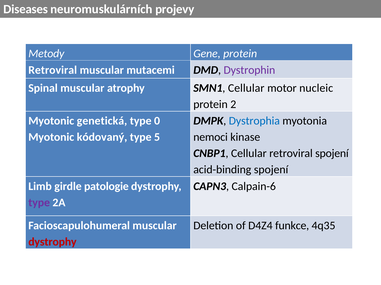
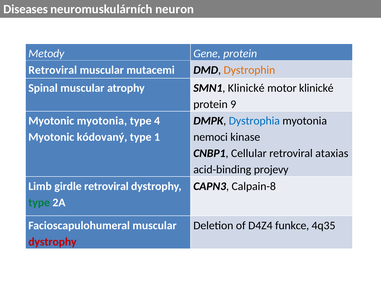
projevy: projevy -> neuron (175, 9)
Dystrophin colour: purple -> orange (249, 70)
SMN1 Cellular: Cellular -> Klinické (246, 88)
motor nucleic: nucleic -> klinické (316, 88)
2: 2 -> 9 (233, 105)
Myotonic genetická: genetická -> myotonia (102, 121)
0: 0 -> 4 (157, 121)
5: 5 -> 1 (157, 137)
retroviral spojení: spojení -> ataxias (332, 154)
acid-binding spojení: spojení -> projevy (271, 170)
girdle patologie: patologie -> retroviral (106, 187)
Calpain-6: Calpain-6 -> Calpain-8 (254, 187)
type colour: purple -> green (39, 203)
